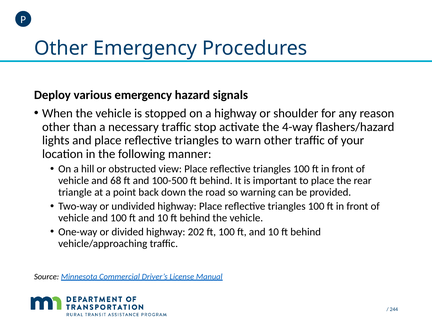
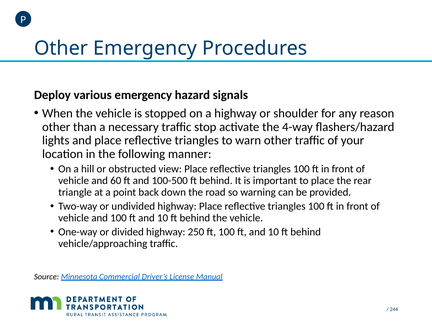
68: 68 -> 60 (116, 181)
202: 202 -> 250 (196, 232)
